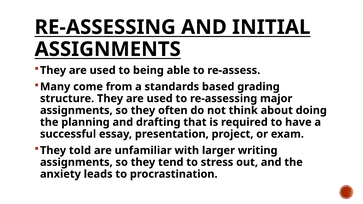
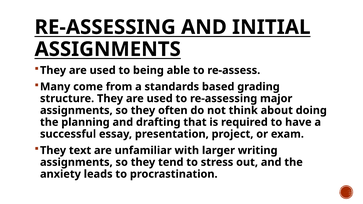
told: told -> text (80, 151)
